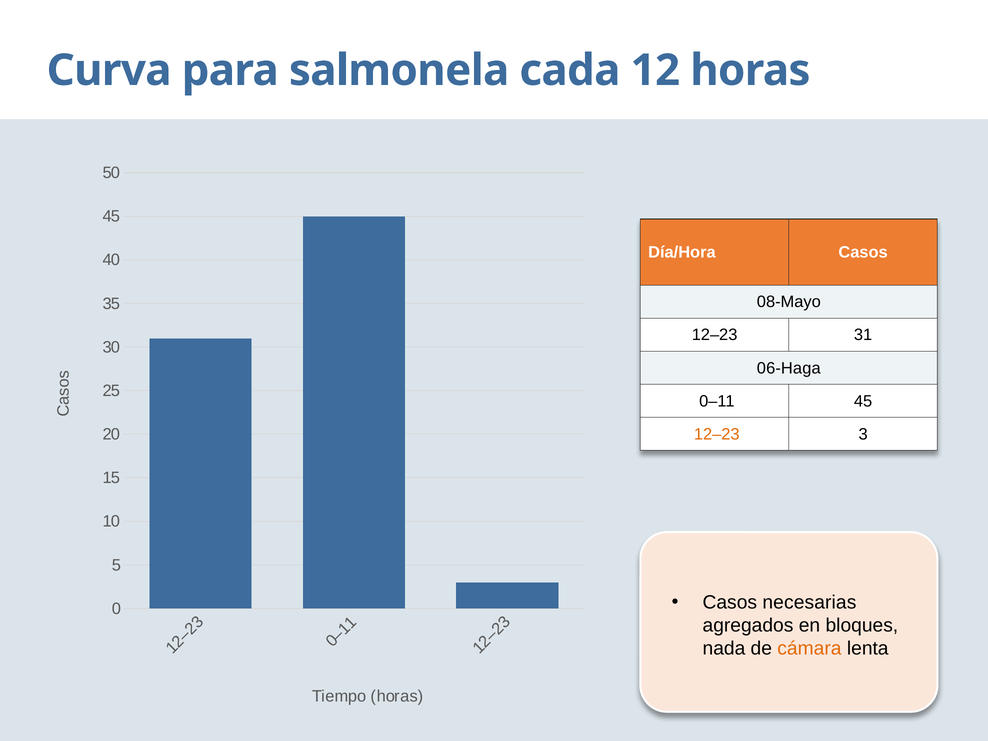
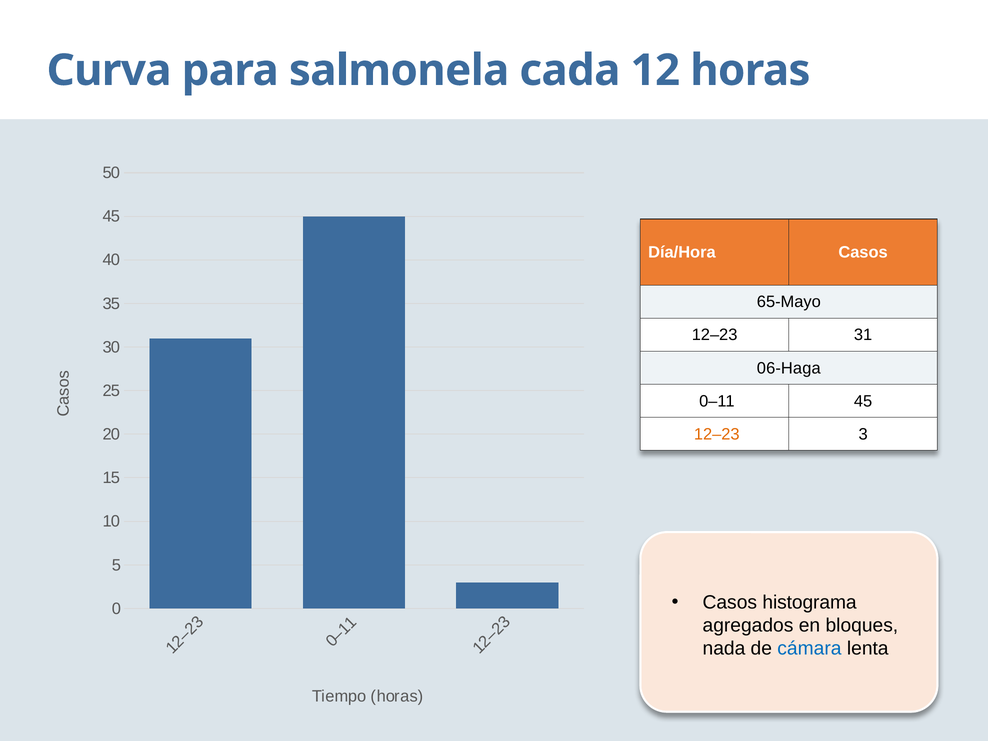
08-Mayo: 08-Mayo -> 65-Mayo (789, 302)
necesarias: necesarias -> histograma (810, 602)
cámara colour: orange -> blue (809, 648)
